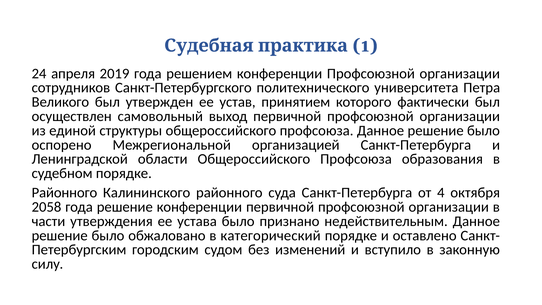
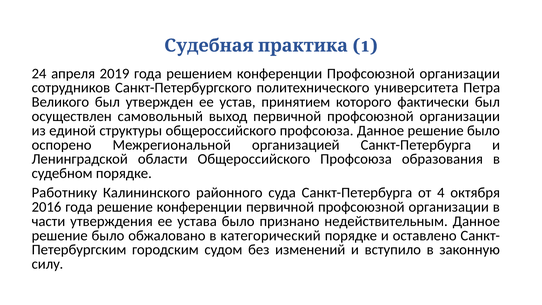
Районного: Районного -> Работнику (64, 193)
2058: 2058 -> 2016 (46, 207)
